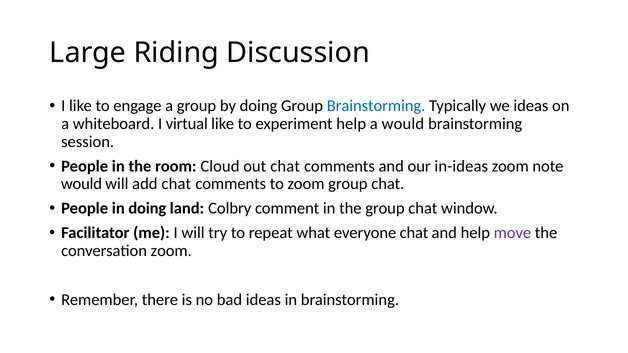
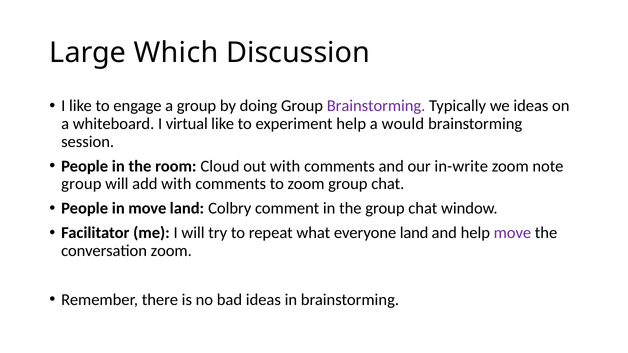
Riding: Riding -> Which (176, 53)
Brainstorming colour: blue -> purple (376, 106)
out chat: chat -> with (285, 166)
in-ideas: in-ideas -> in-write (461, 166)
would: would -> group (81, 184)
add chat: chat -> with (176, 184)
in doing: doing -> move (147, 209)
everyone chat: chat -> land (414, 233)
